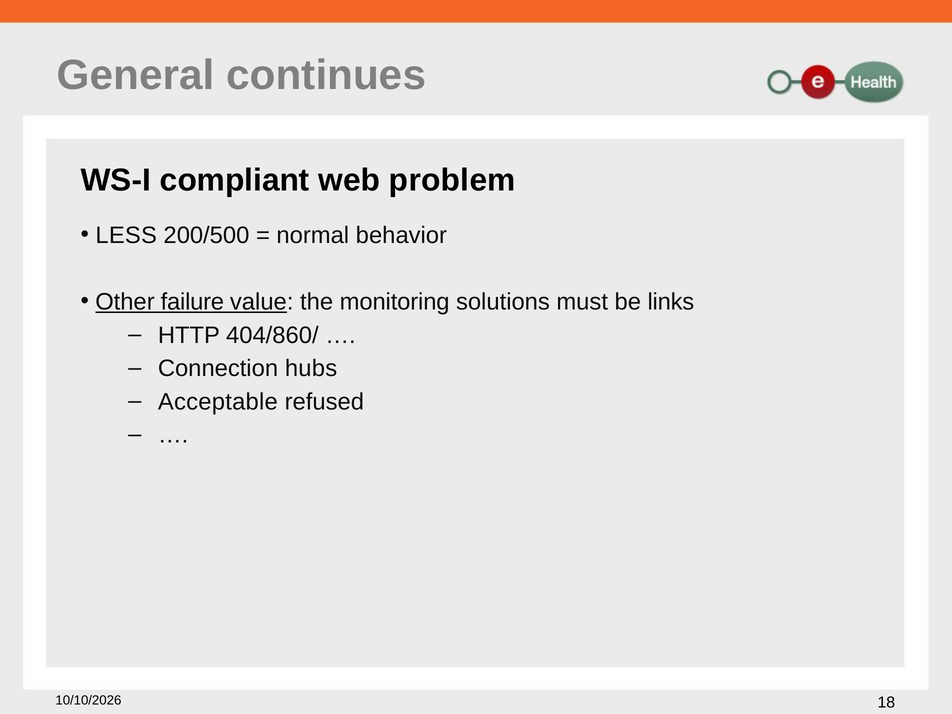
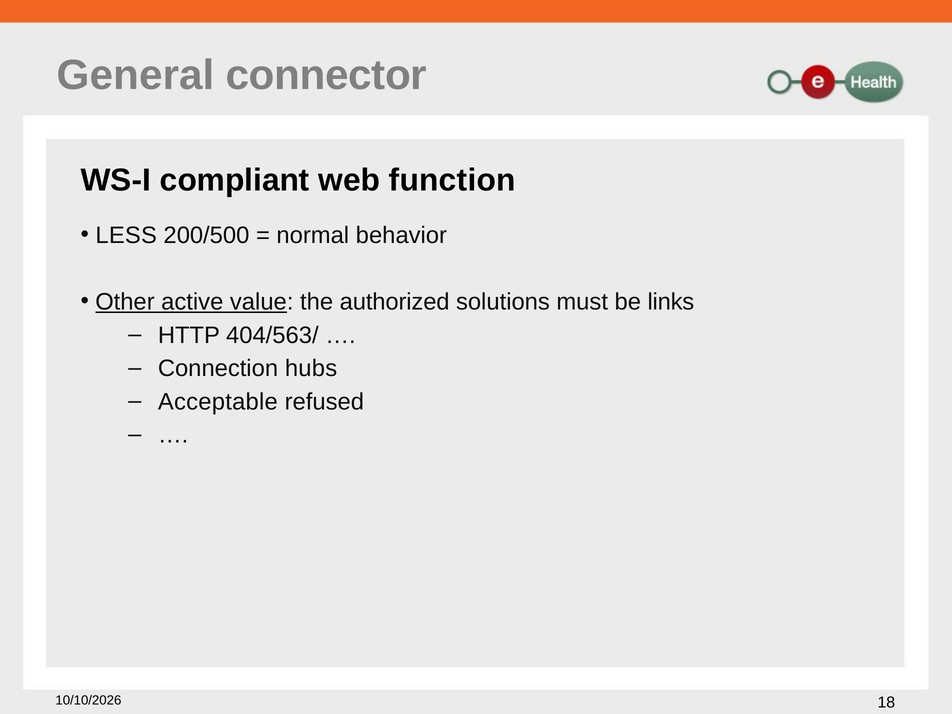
continues: continues -> connector (326, 75)
problem: problem -> function (452, 180)
failure: failure -> active (192, 302)
monitoring: monitoring -> authorized (395, 302)
404/860/: 404/860/ -> 404/563/ (272, 335)
